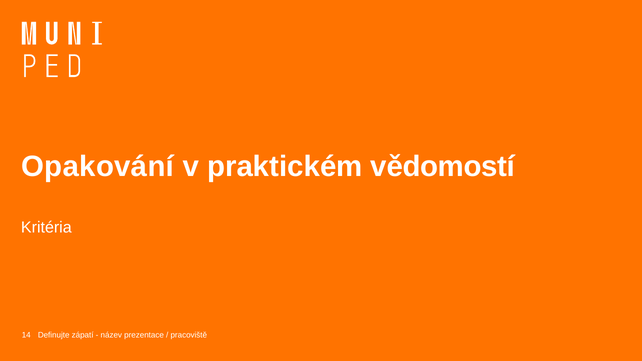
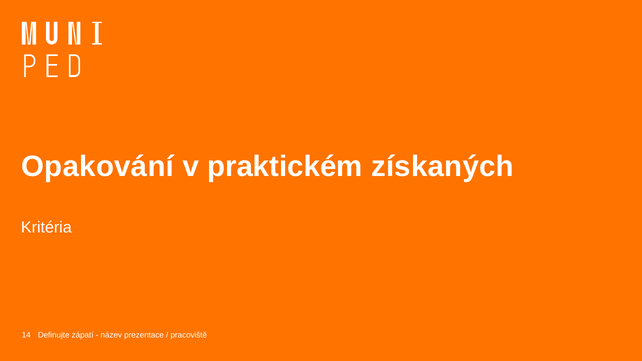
vědomostí: vědomostí -> získaných (442, 167)
